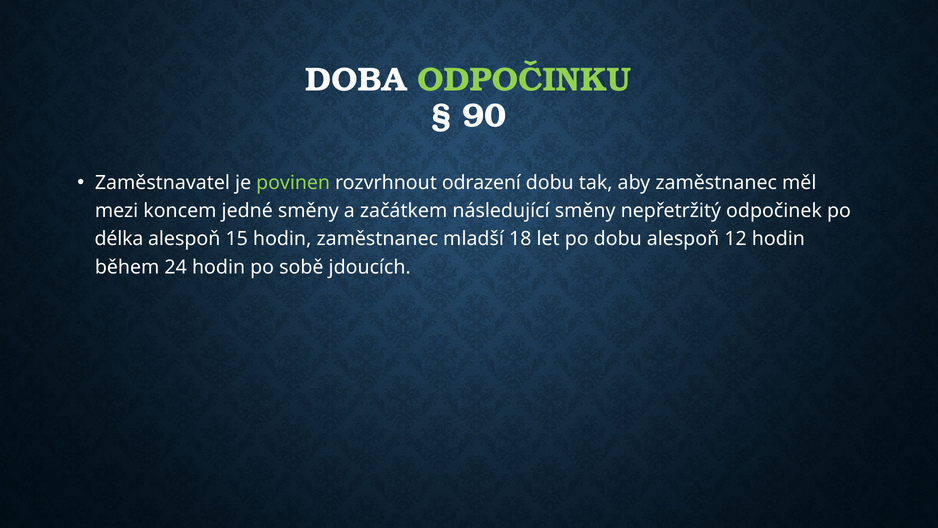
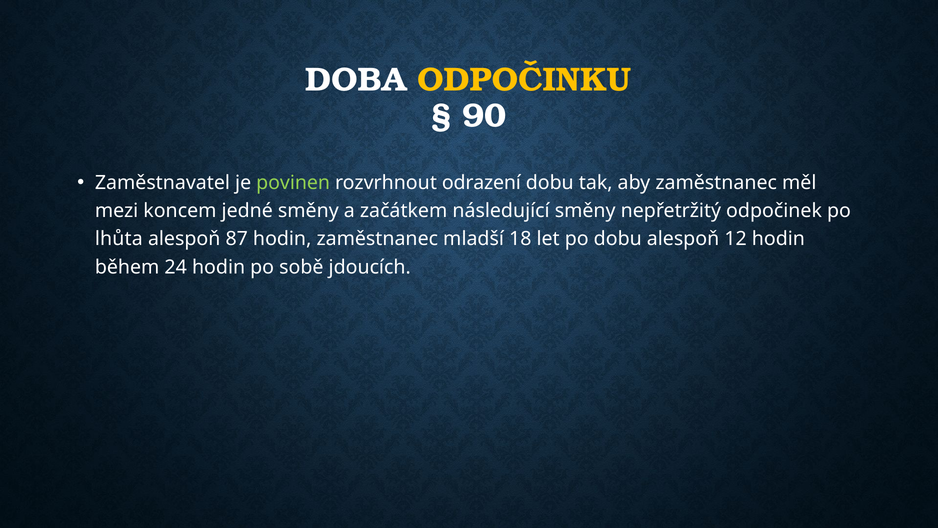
ODPOČINKU colour: light green -> yellow (524, 80)
délka: délka -> lhůta (119, 239)
15: 15 -> 87 (237, 239)
